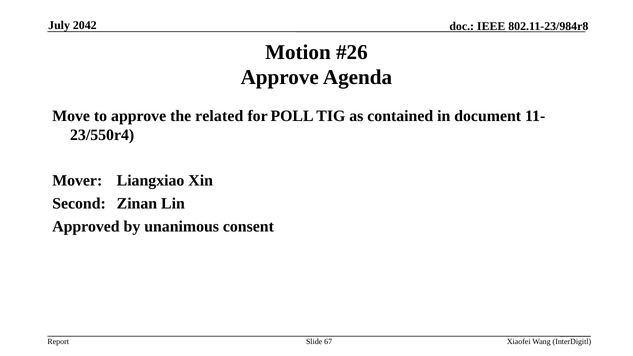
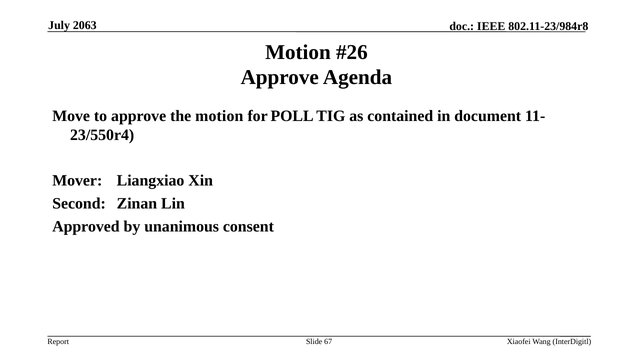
2042: 2042 -> 2063 (85, 25)
the related: related -> motion (219, 116)
